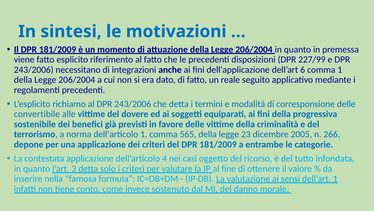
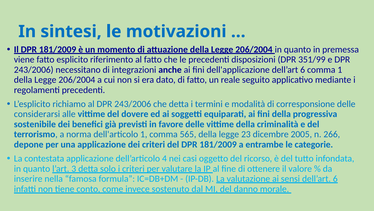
227/99: 227/99 -> 351/99 (312, 59)
convertibile: convertibile -> considerarsi (37, 114)
sensi dell’art 1: 1 -> 6 (335, 178)
